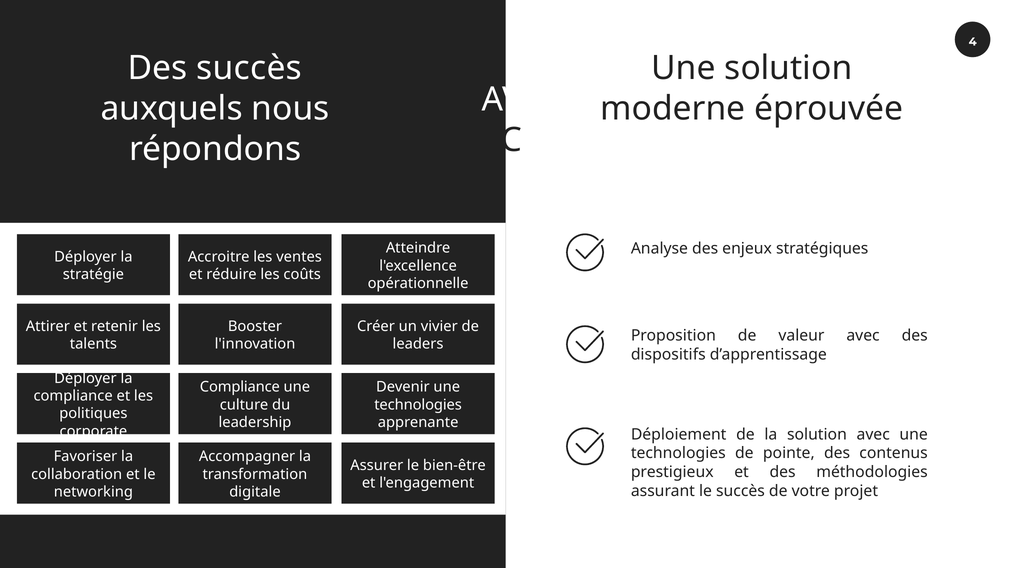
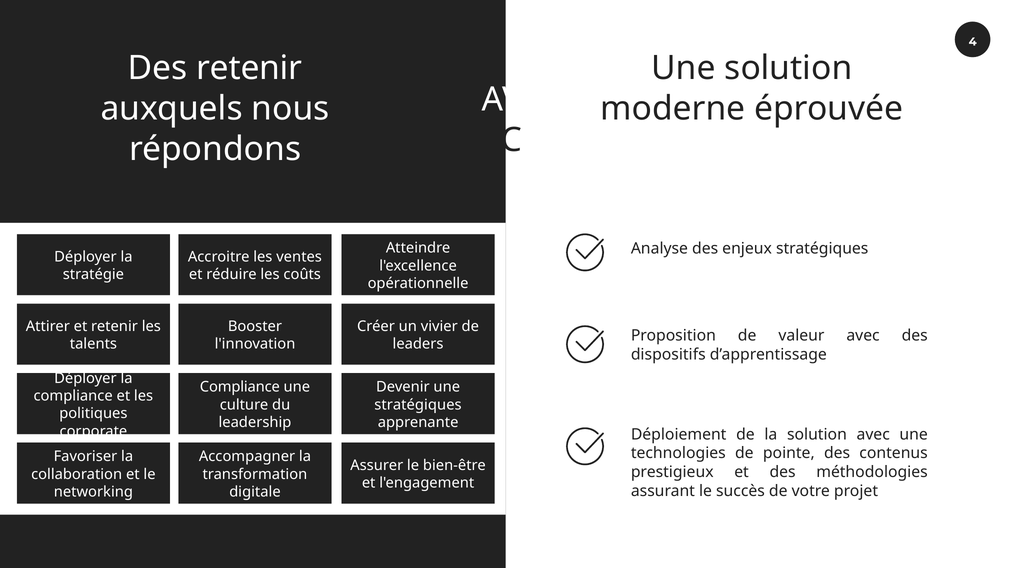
Des succès: succès -> retenir (249, 68)
technologies: technologies -> stratégiques (418, 404)
